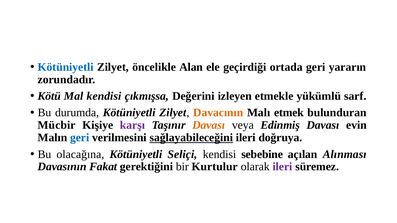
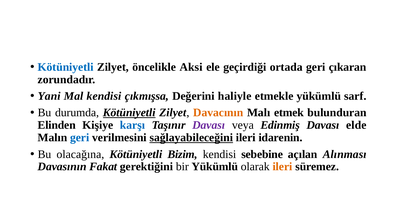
Alan: Alan -> Aksi (191, 67)
yararın: yararın -> çıkaran (348, 67)
Kötü: Kötü -> Yani (49, 96)
izleyen: izleyen -> haliyle (235, 96)
Kötüniyetli underline: none -> present (129, 113)
Mücbir: Mücbir -> Elinden (57, 125)
karşı colour: purple -> blue (133, 125)
Davası colour: orange -> purple (209, 125)
evin: evin -> elde (356, 125)
doğruya: doğruya -> idarenin (280, 138)
Seliçi: Seliçi -> Bizim (183, 154)
bir Kurtulur: Kurtulur -> Yükümlü (215, 167)
ileri colour: purple -> orange (282, 167)
